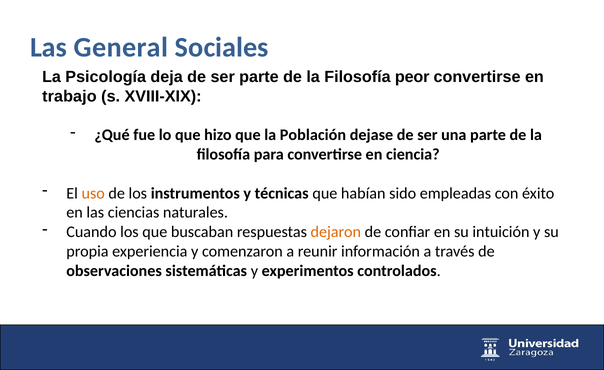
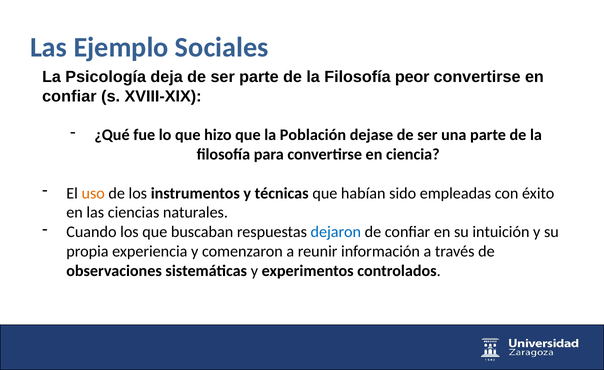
General: General -> Ejemplo (121, 47)
trabajo: trabajo -> confiar (69, 96)
dejaron colour: orange -> blue (336, 232)
